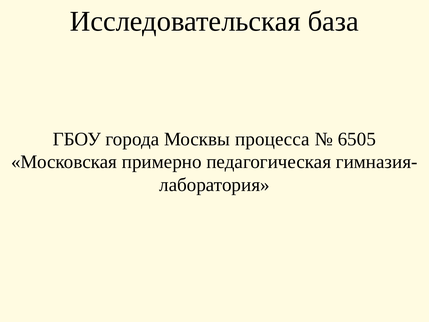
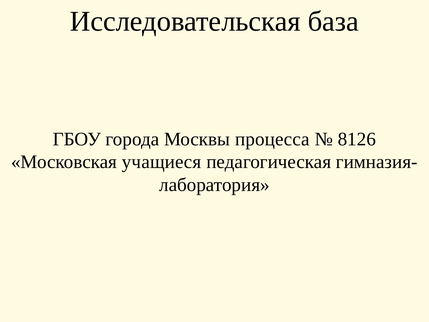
6505: 6505 -> 8126 (357, 139)
примерно: примерно -> учащиеся (162, 162)
